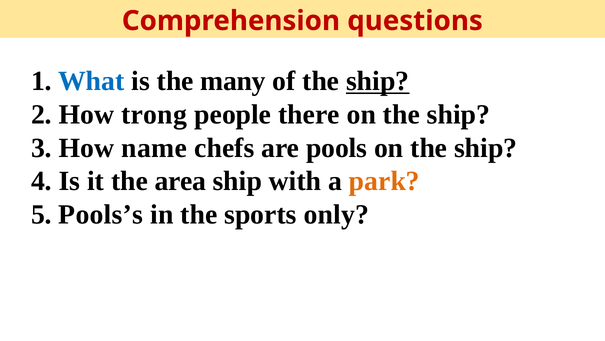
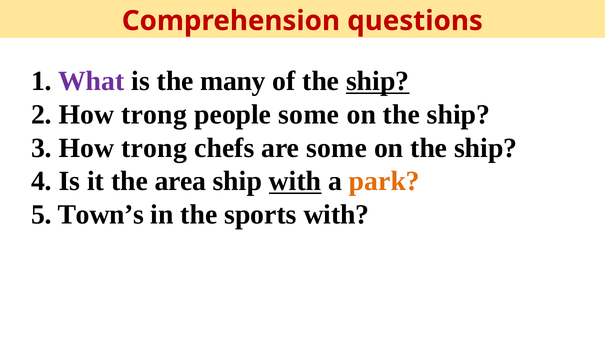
What colour: blue -> purple (91, 81)
people there: there -> some (309, 114)
3 How name: name -> trong (154, 148)
are pools: pools -> some (336, 148)
with underline: none -> present (295, 181)
Pools’s: Pools’s -> Town’s (101, 214)
sports only: only -> with (336, 214)
